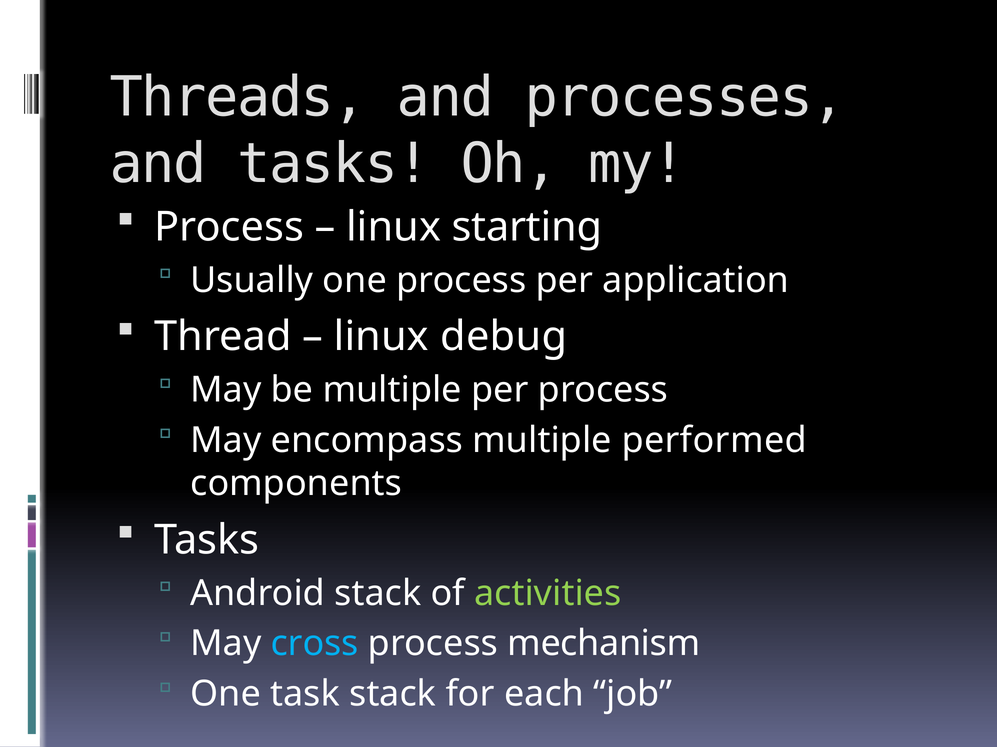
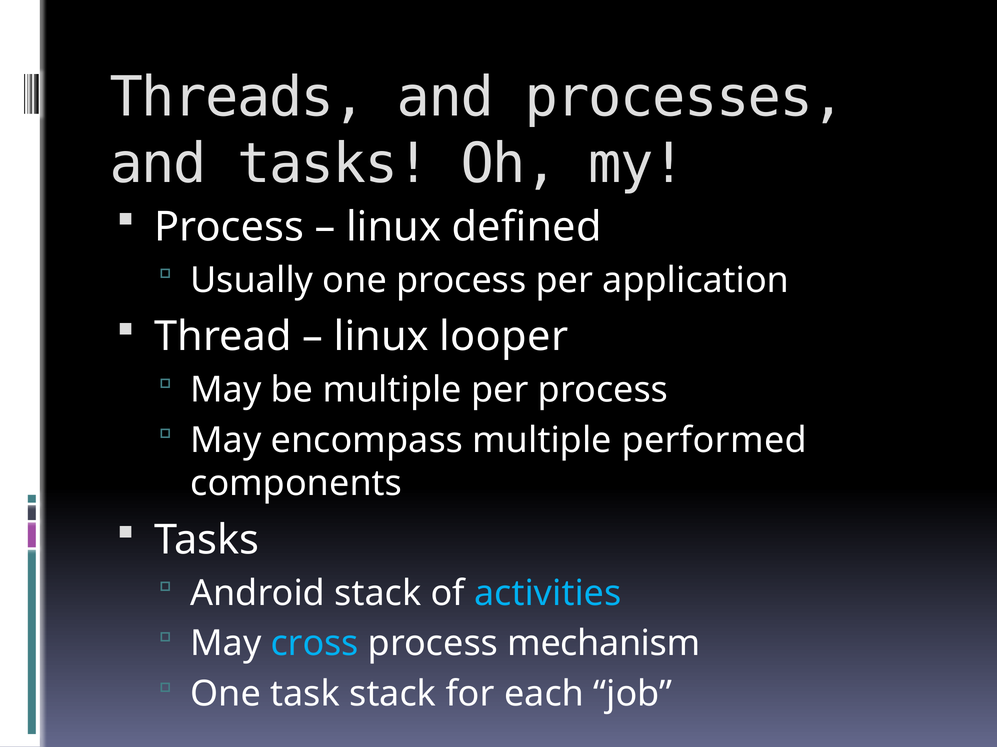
starting: starting -> defined (527, 227)
debug: debug -> looper (504, 337)
activities colour: light green -> light blue (548, 594)
